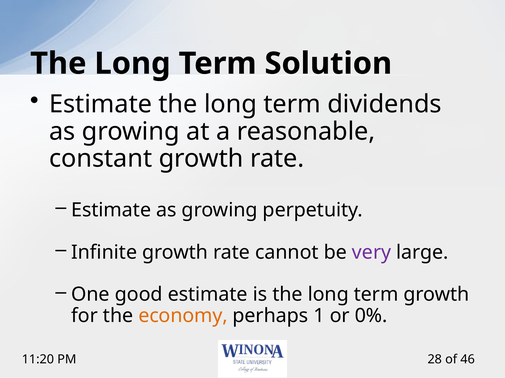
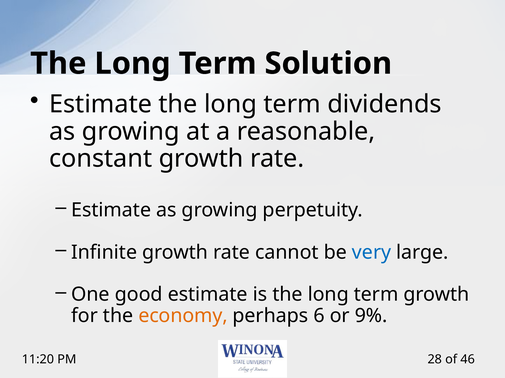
very colour: purple -> blue (372, 253)
1: 1 -> 6 (319, 316)
0%: 0% -> 9% (371, 316)
